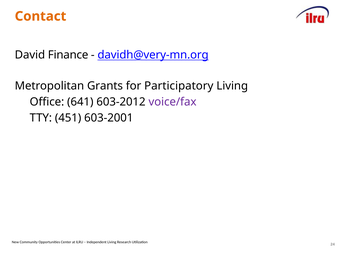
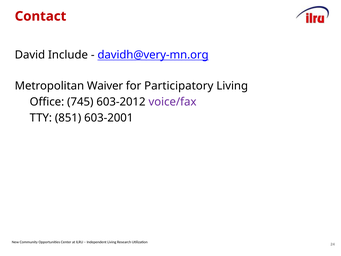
Contact colour: orange -> red (41, 16)
Finance: Finance -> Include (68, 55)
Grants: Grants -> Waiver (105, 86)
641: 641 -> 745 (80, 102)
451: 451 -> 851 (68, 118)
